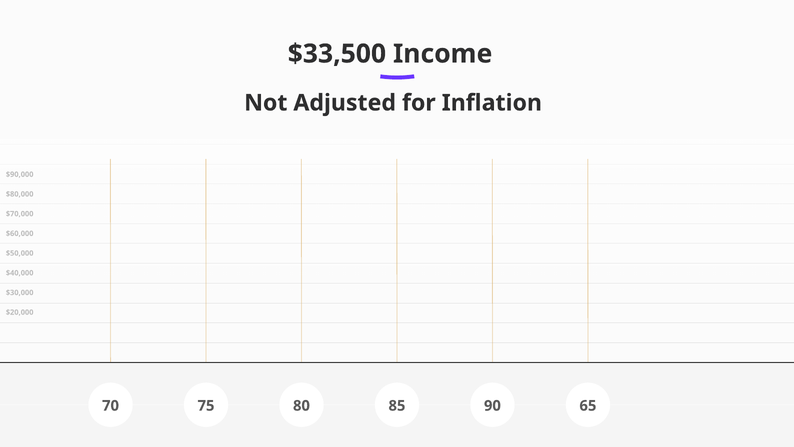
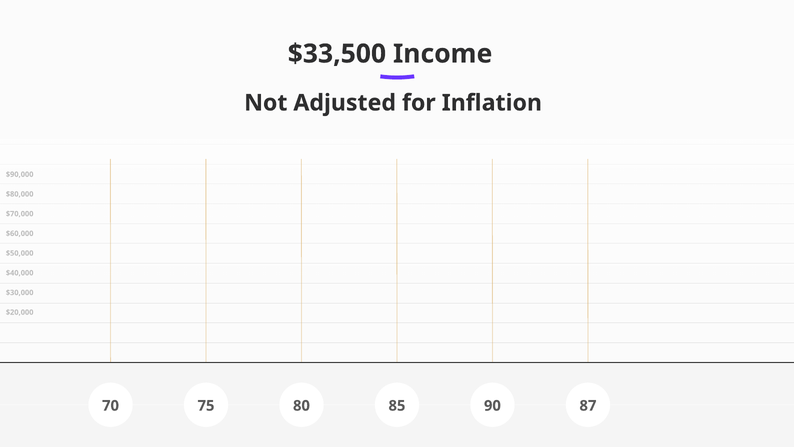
65: 65 -> 87 (588, 405)
